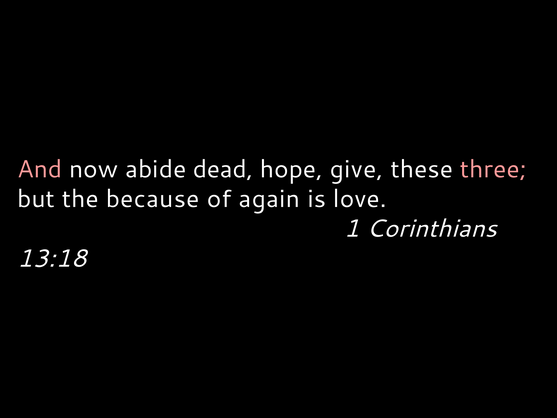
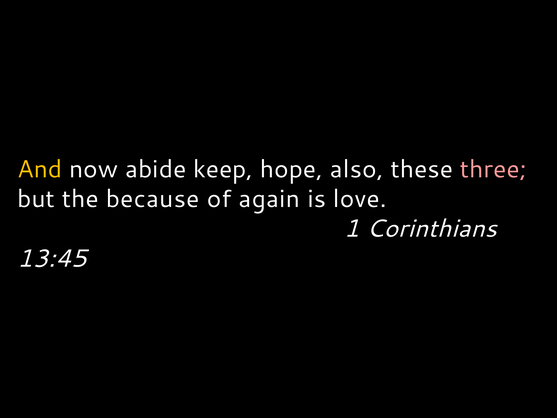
And colour: pink -> yellow (40, 169)
dead: dead -> keep (223, 169)
give: give -> also (357, 169)
13:18: 13:18 -> 13:45 (52, 258)
